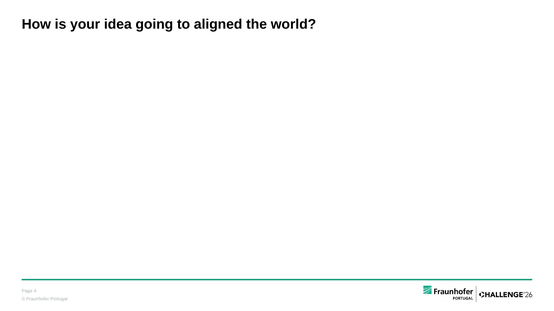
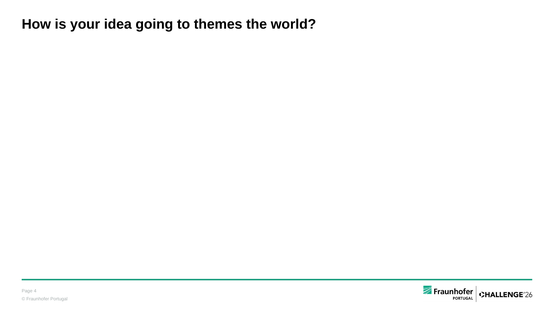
aligned: aligned -> themes (218, 24)
